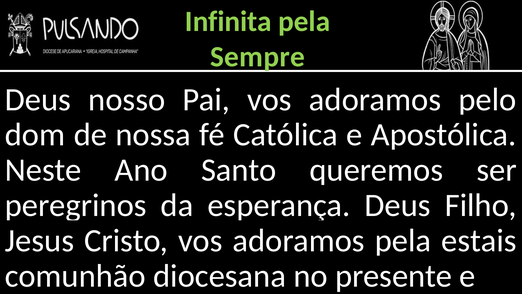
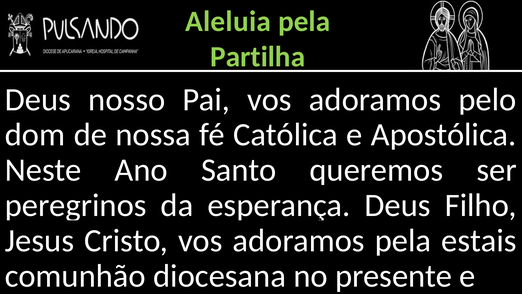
Infinita: Infinita -> Aleluia (228, 22)
Sempre: Sempre -> Partilha (258, 57)
